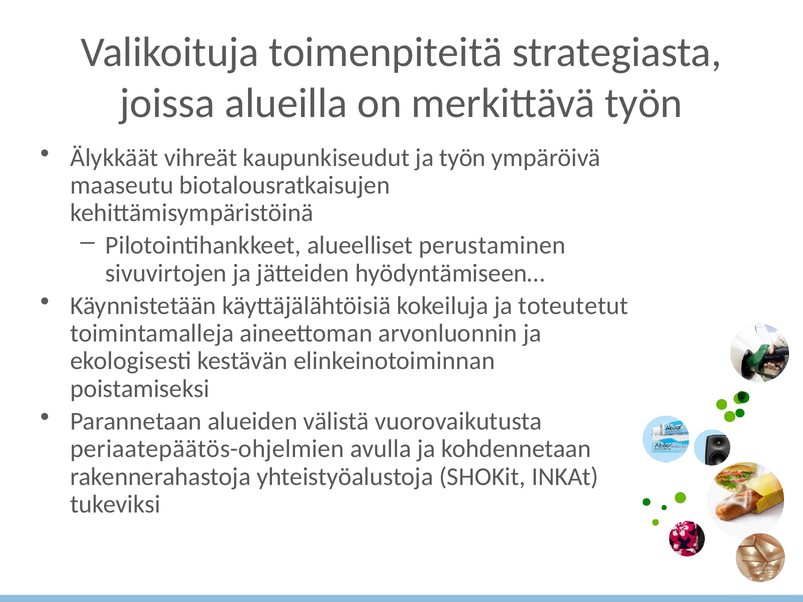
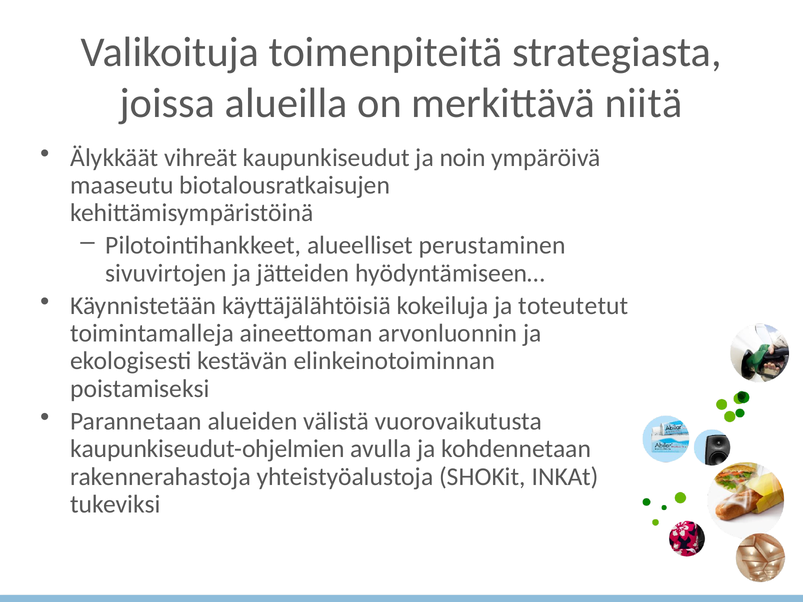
merkittävä työn: työn -> niitä (643, 103)
ja työn: työn -> noin (463, 158)
periaatepäätös-ohjelmien: periaatepäätös-ohjelmien -> kaupunkiseudut-ohjelmien (208, 449)
